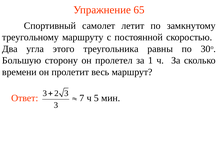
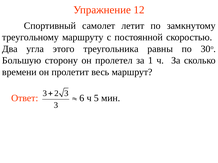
65: 65 -> 12 (139, 10)
7: 7 -> 6 (82, 98)
